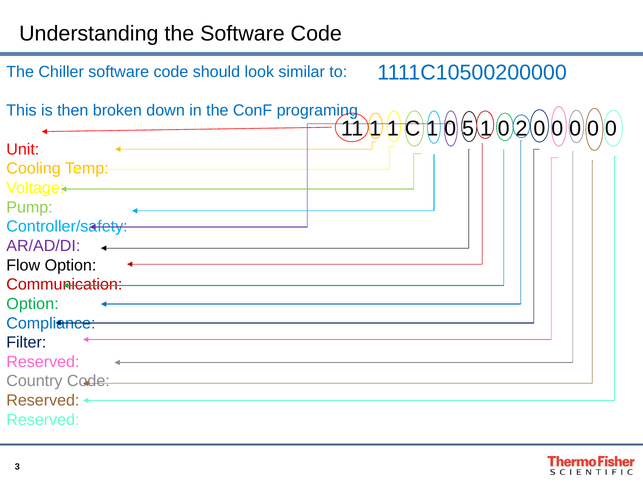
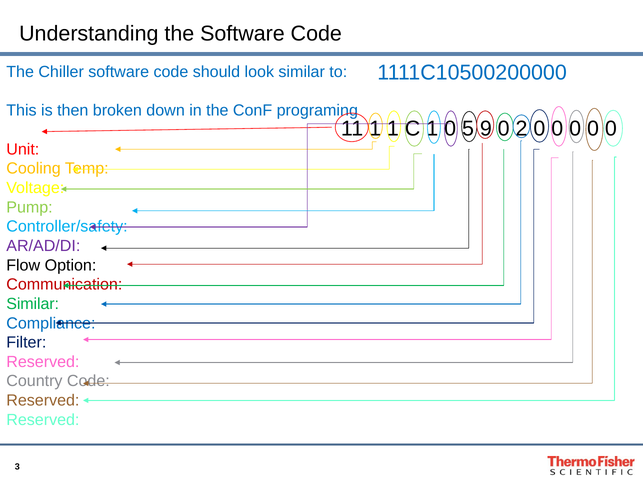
5 1: 1 -> 9 (486, 128)
Option: Option -> Similar (33, 303)
